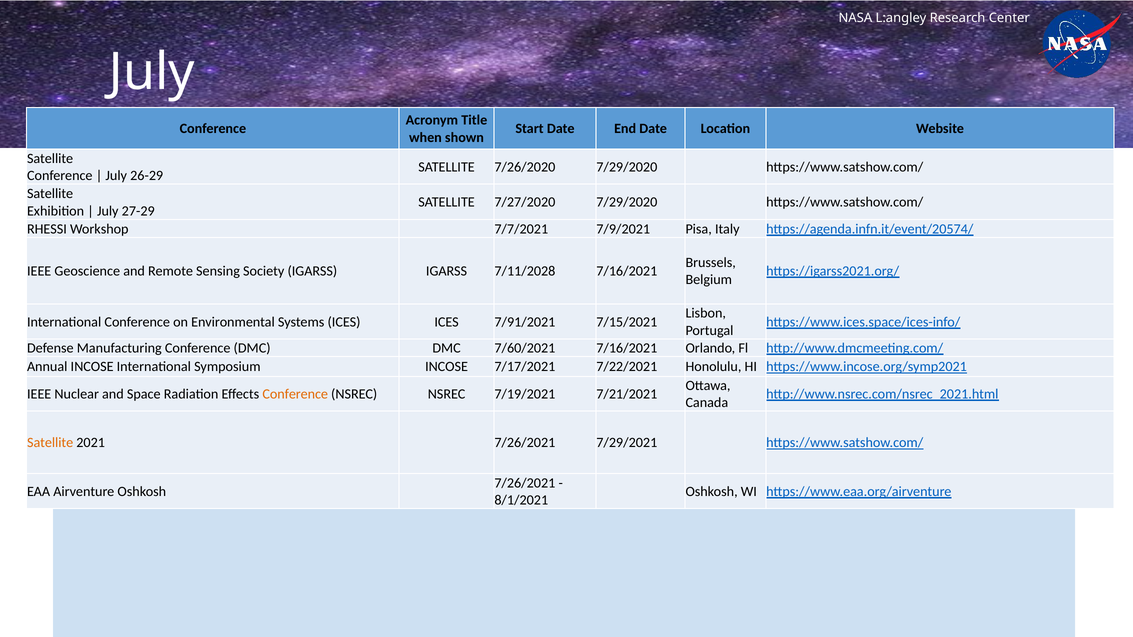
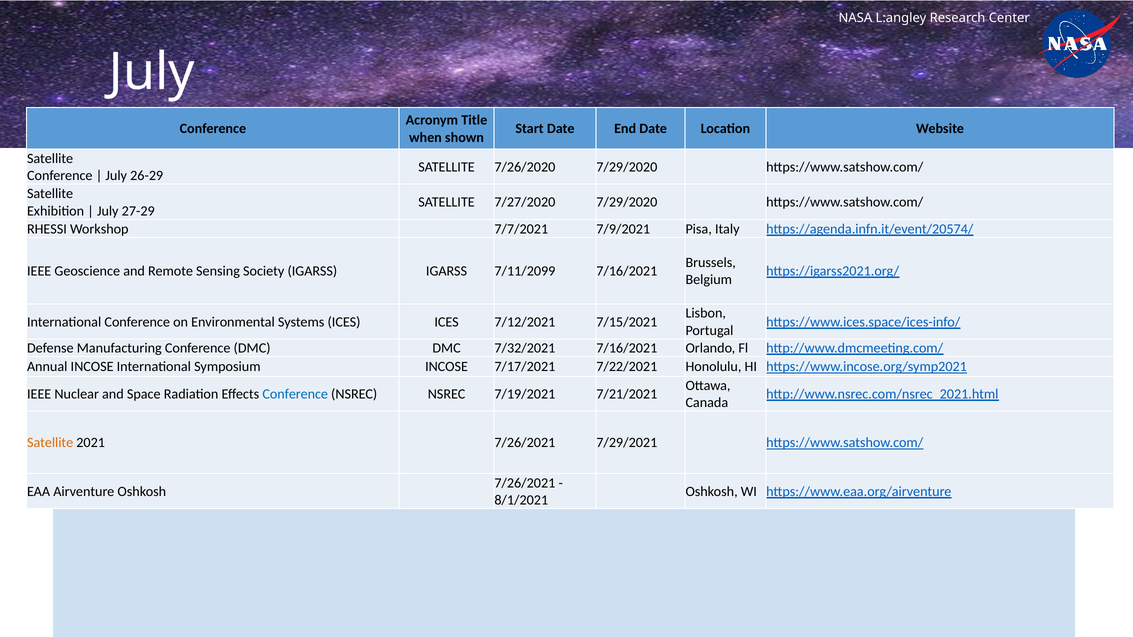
7/11/2028: 7/11/2028 -> 7/11/2099 (525, 271)
7/91/2021: 7/91/2021 -> 7/12/2021 (525, 322)
7/60/2021: 7/60/2021 -> 7/32/2021 (525, 348)
Conference colour: orange -> blue (295, 394)
